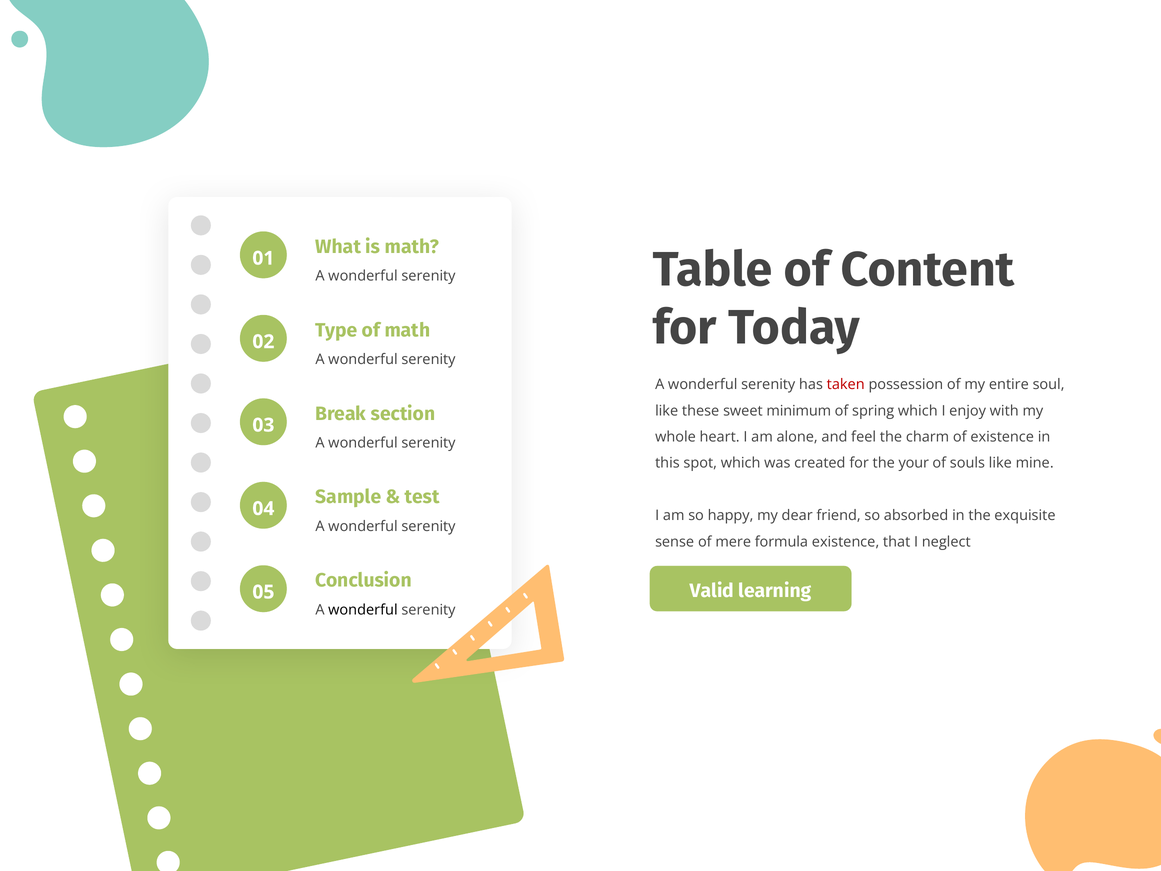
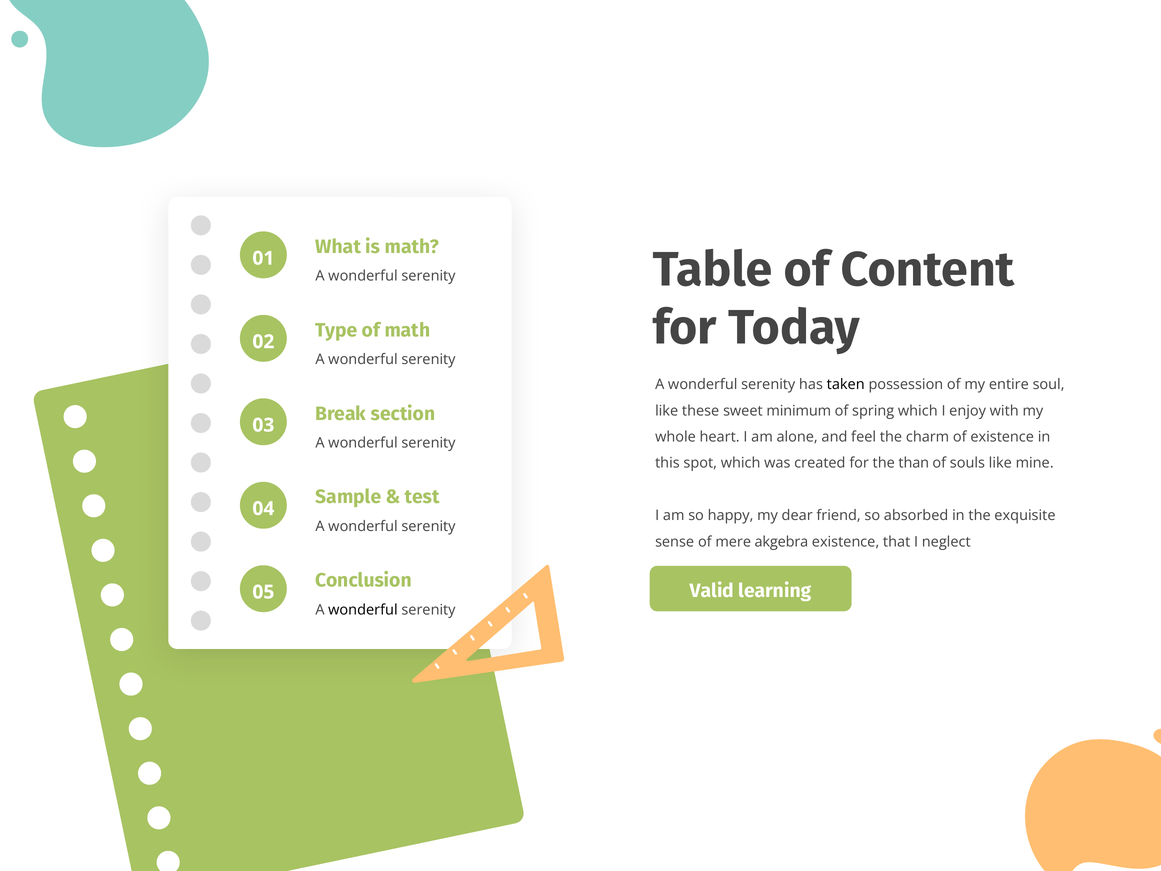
taken colour: red -> black (846, 384)
your: your -> than (914, 463)
formula: formula -> akgebra (781, 542)
